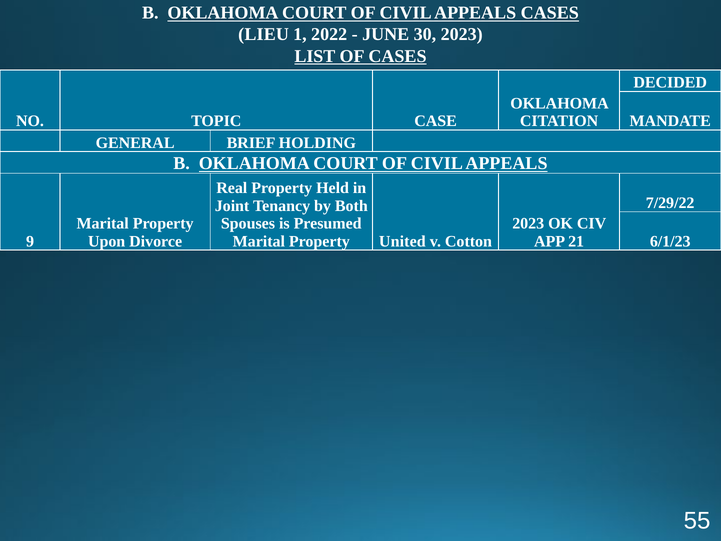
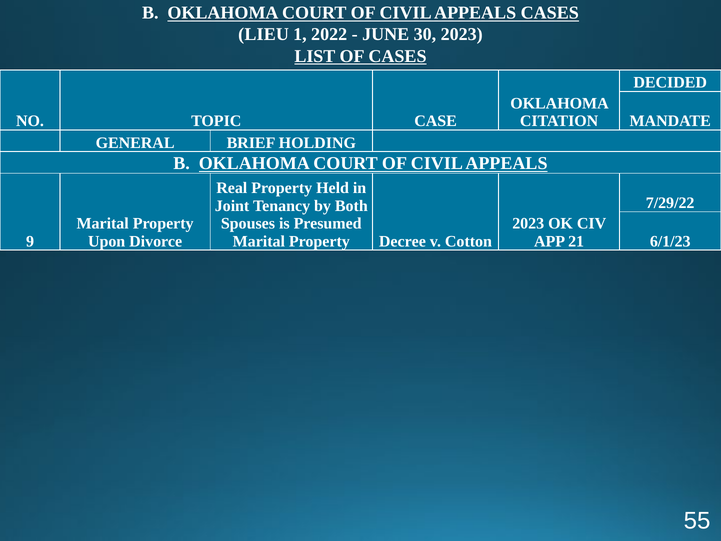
United: United -> Decree (402, 241)
